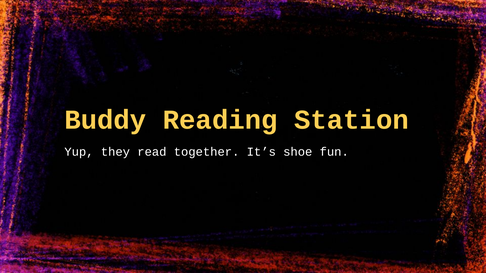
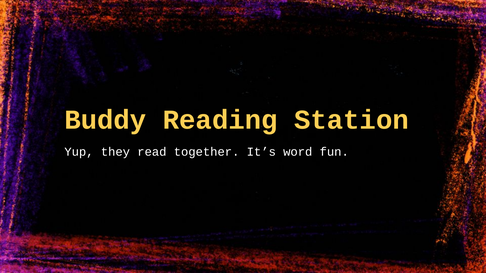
shoe: shoe -> word (298, 152)
